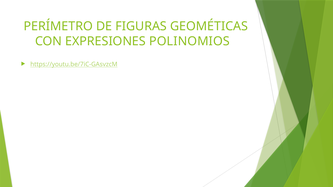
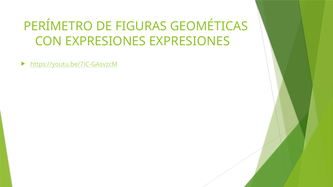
EXPRESIONES POLINOMIOS: POLINOMIOS -> EXPRESIONES (190, 41)
